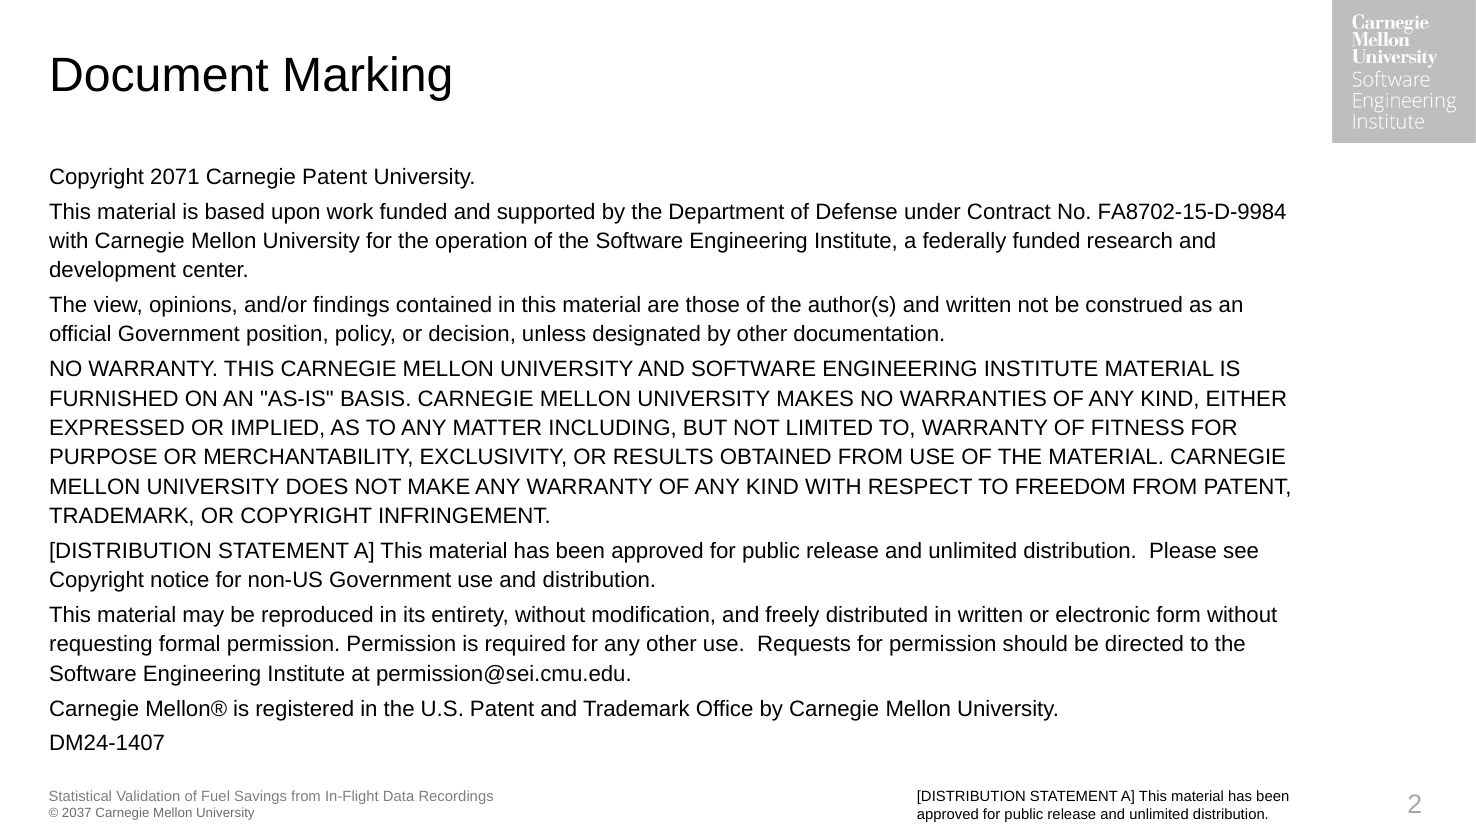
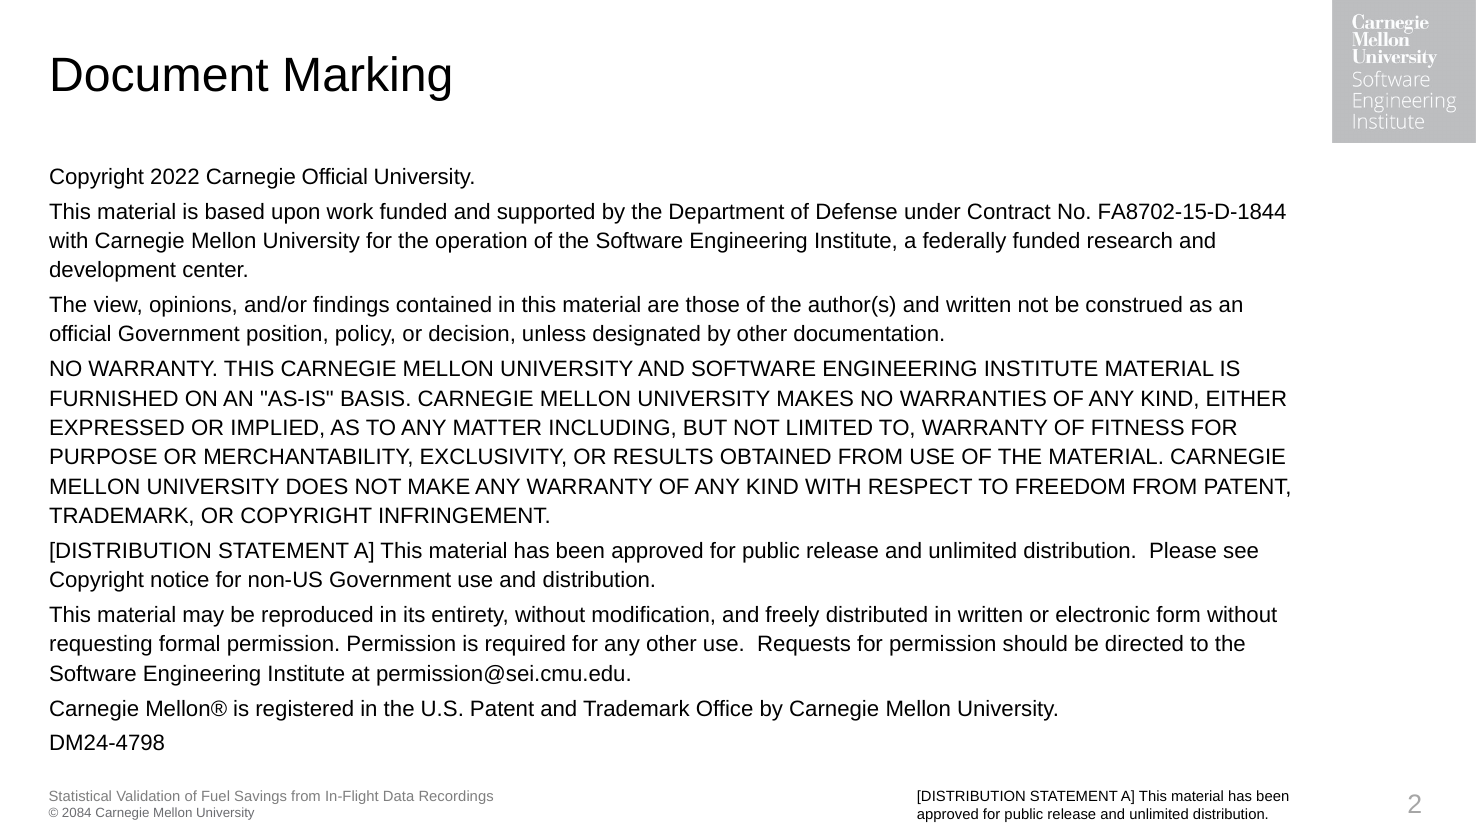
2071: 2071 -> 2022 (175, 177)
Carnegie Patent: Patent -> Official (335, 177)
FA8702-15-D-9984: FA8702-15-D-9984 -> FA8702-15-D-1844 (1192, 212)
DM24-1407: DM24-1407 -> DM24-4798 (107, 744)
2037: 2037 -> 2084 (77, 814)
